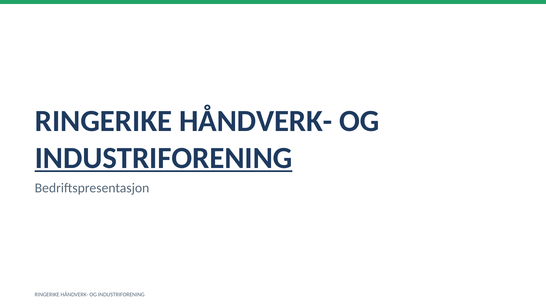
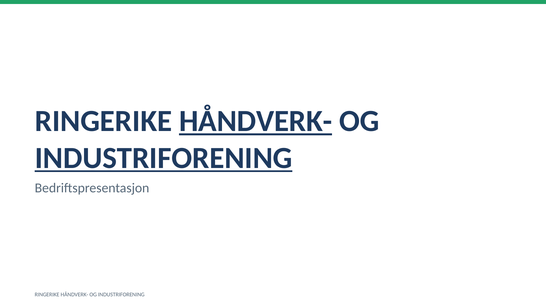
HÅNDVERK- underline: none -> present (256, 121)
